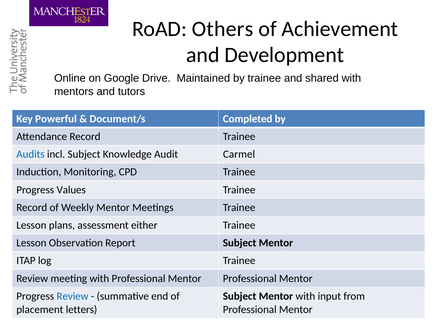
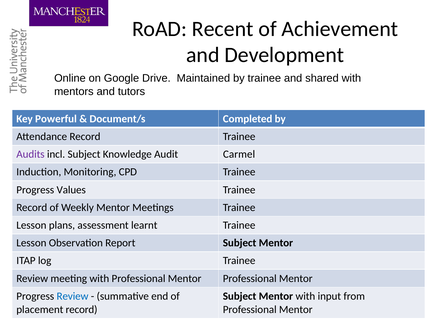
Others: Others -> Recent (223, 29)
Audits colour: blue -> purple (31, 154)
either: either -> learnt (144, 225)
placement letters: letters -> record (82, 309)
